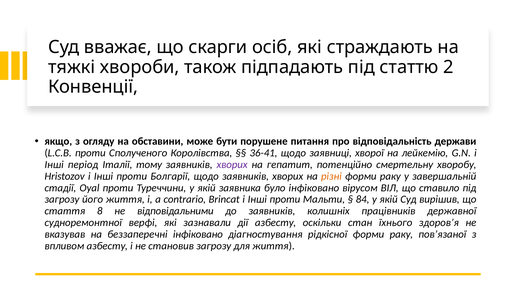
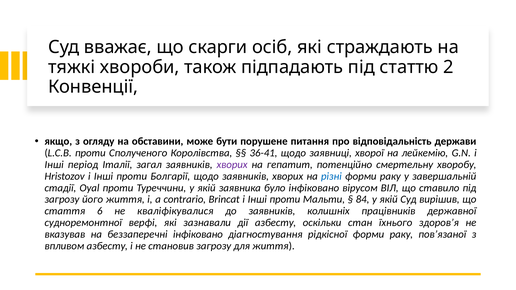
тому: тому -> загал (149, 165)
різні colour: orange -> blue (331, 176)
8: 8 -> 6 (100, 211)
відповідальними: відповідальними -> кваліфікувалися (175, 211)
